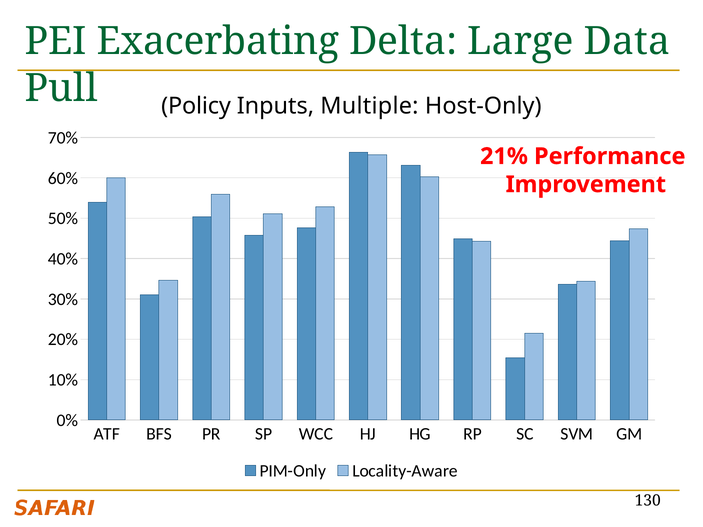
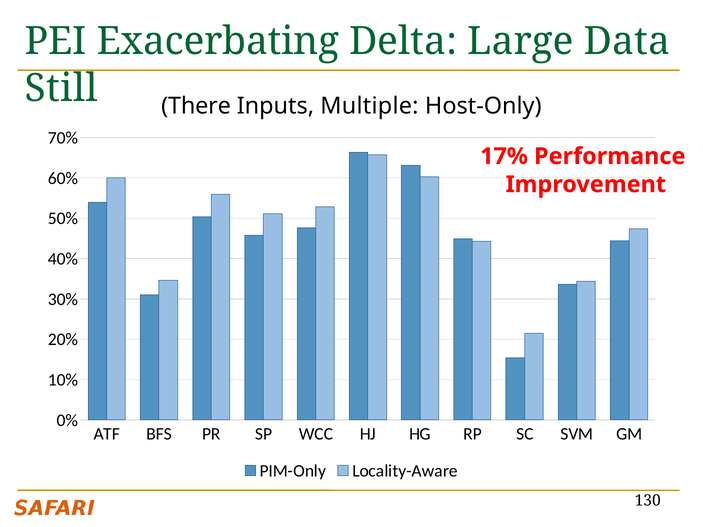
Pull: Pull -> Still (61, 88)
Policy: Policy -> There (196, 106)
21%: 21% -> 17% (504, 156)
